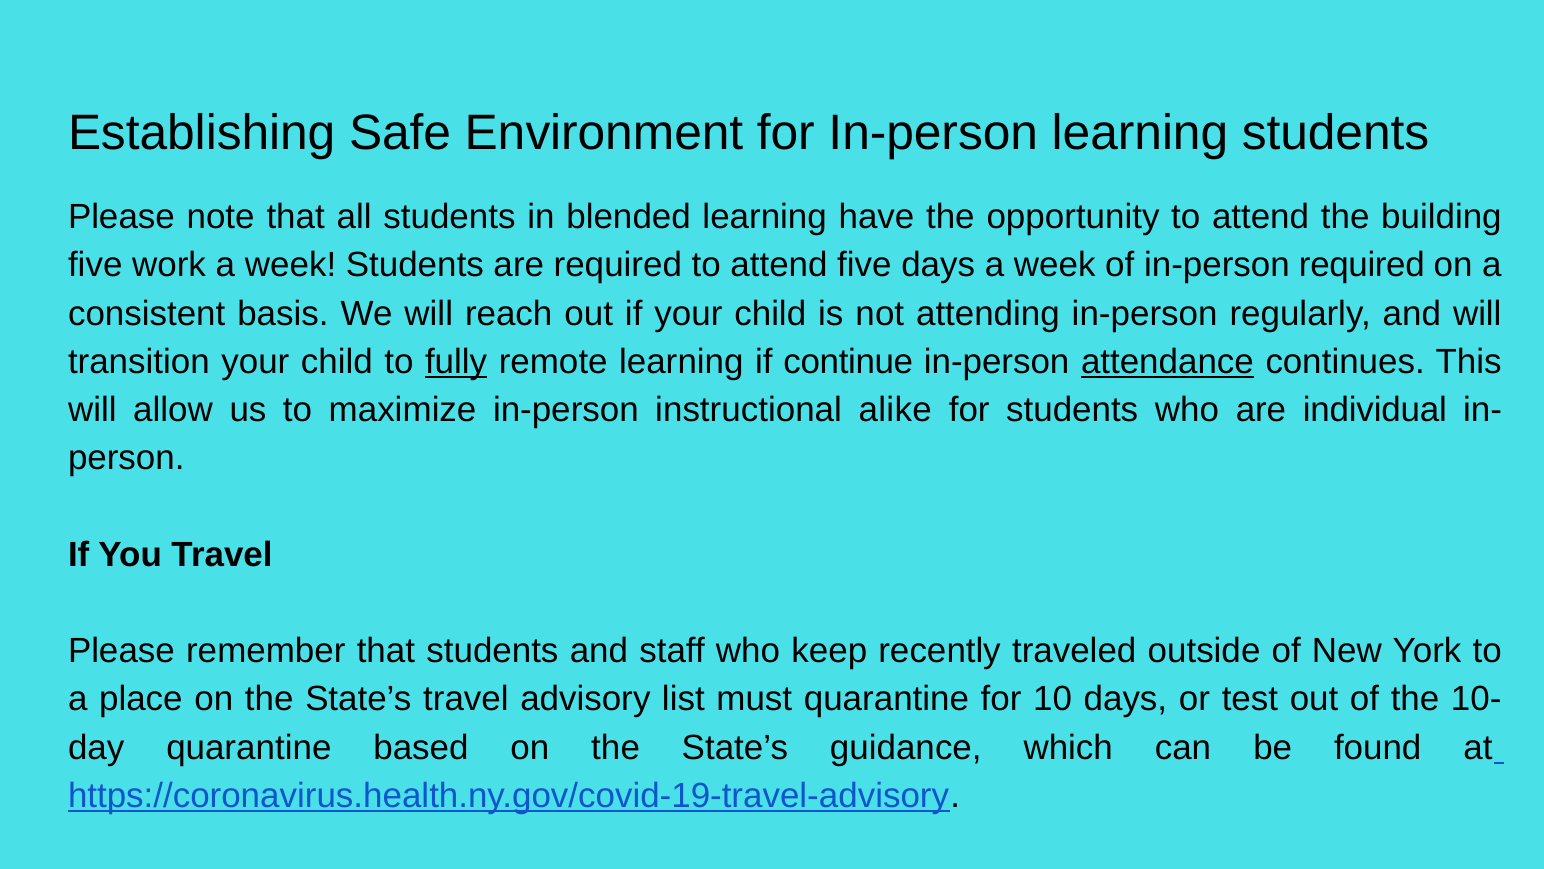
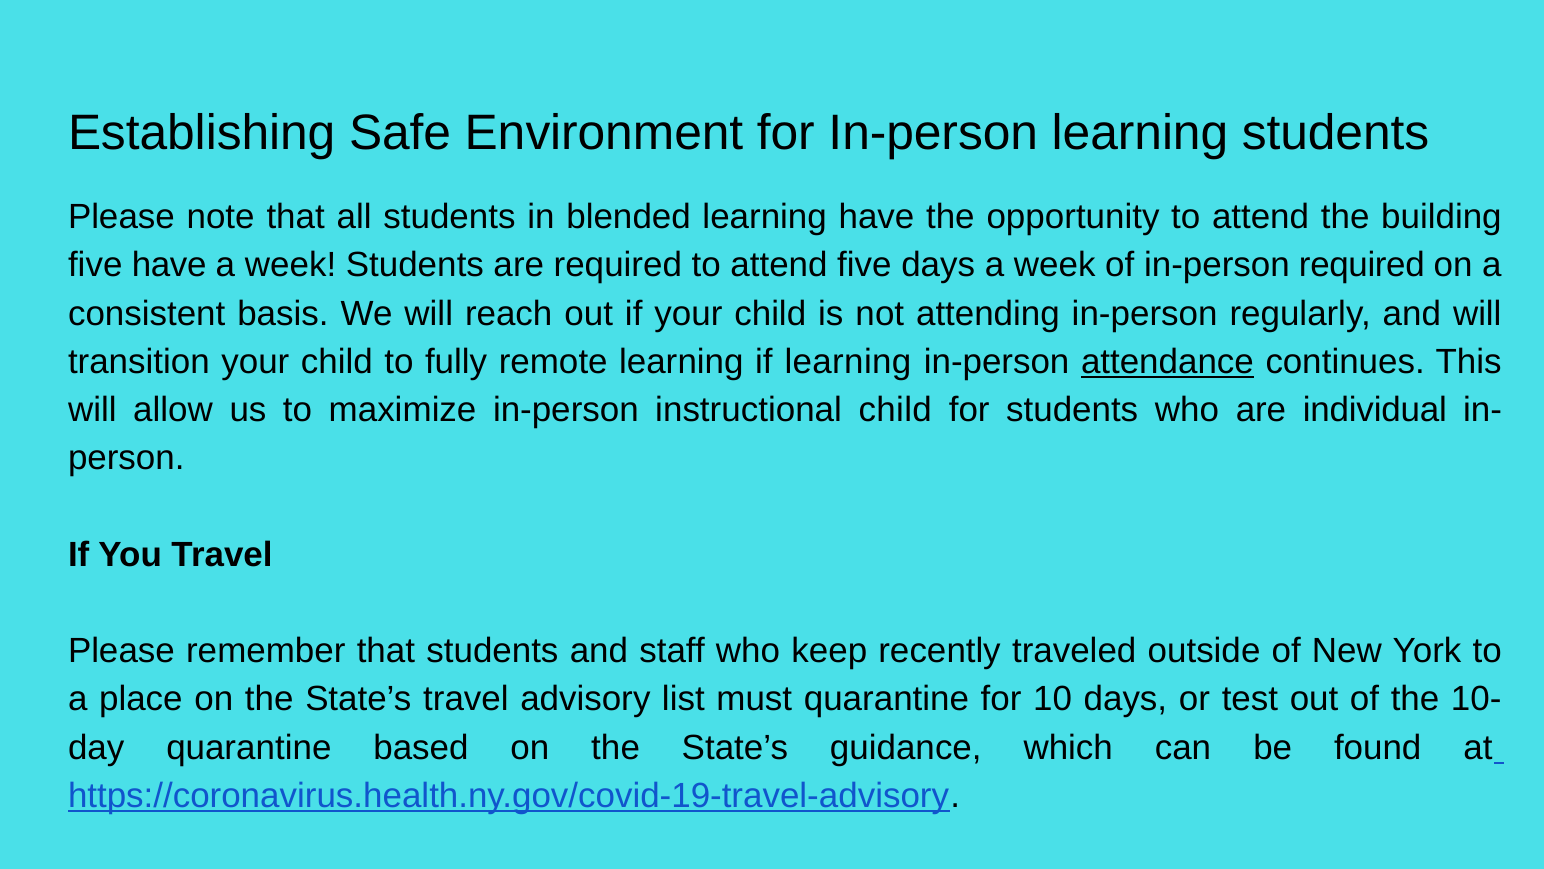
five work: work -> have (169, 265)
fully underline: present -> none (456, 362)
if continue: continue -> learning (848, 362)
instructional alike: alike -> child (895, 410)
